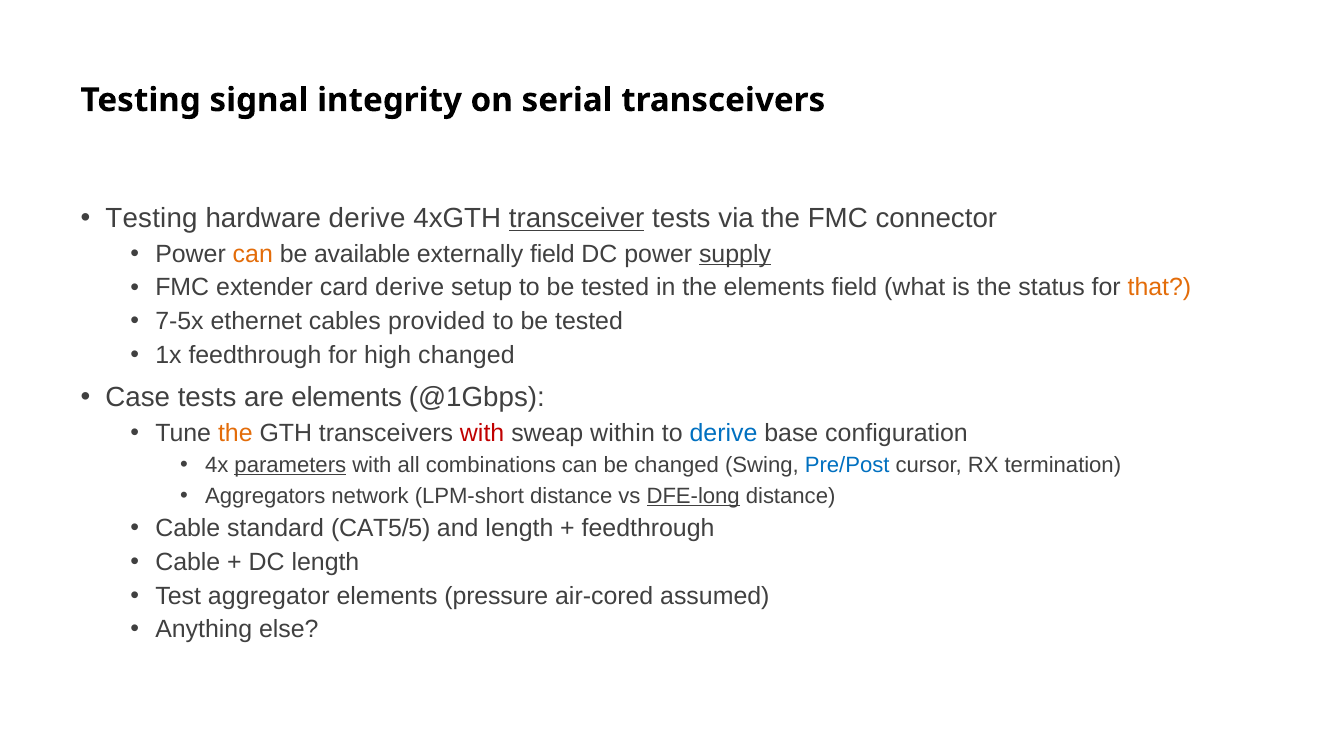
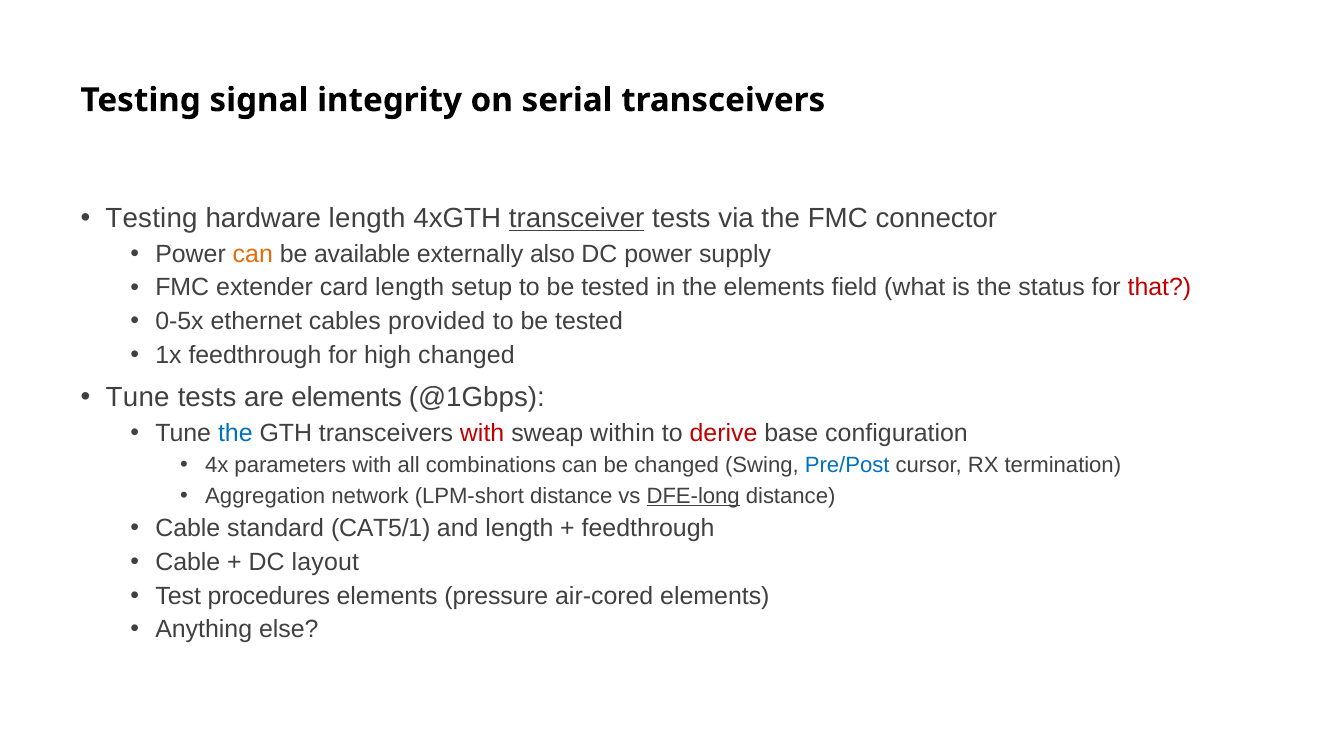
hardware derive: derive -> length (367, 219)
externally field: field -> also (552, 254)
supply underline: present -> none (735, 254)
card derive: derive -> length (410, 288)
that colour: orange -> red (1159, 288)
7-5x: 7-5x -> 0-5x (179, 322)
Case: Case -> Tune (138, 398)
the colour: orange -> blue (235, 433)
derive colour: blue -> red (724, 433)
parameters underline: present -> none (290, 466)
Aggregators: Aggregators -> Aggregation (265, 496)
CAT5/5: CAT5/5 -> CAT5/1 (381, 529)
DC length: length -> layout (325, 562)
aggregator: aggregator -> procedures (269, 596)
air-cored assumed: assumed -> elements (715, 596)
